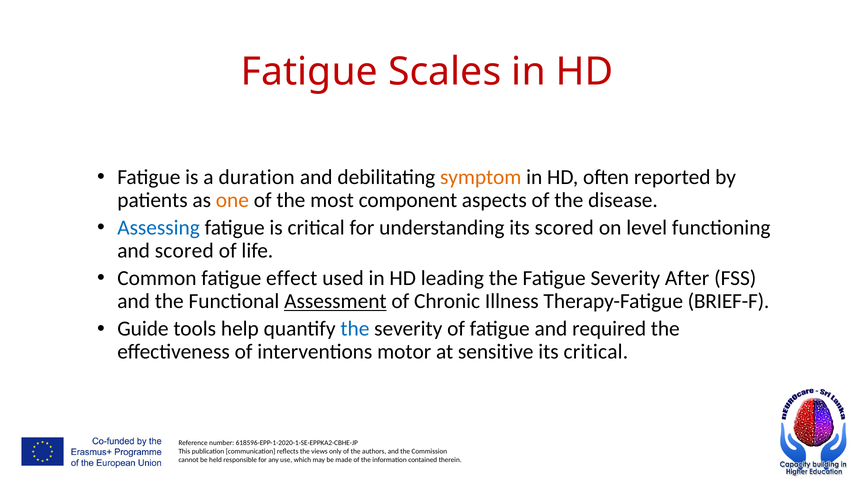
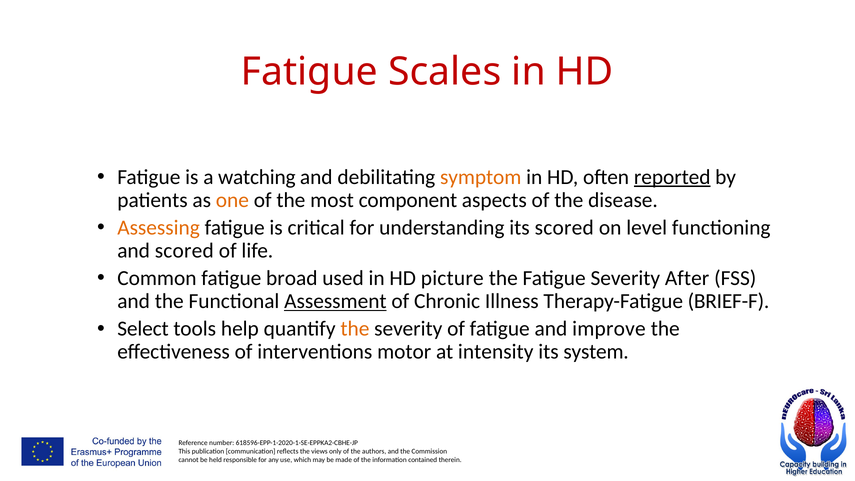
duration: duration -> watching (257, 177)
reported underline: none -> present (672, 177)
Assessing colour: blue -> orange (159, 228)
effect: effect -> broad (292, 278)
leading: leading -> picture (452, 278)
Guide: Guide -> Select (143, 329)
the colour: blue -> orange (355, 329)
required: required -> improve (609, 329)
sensitive: sensitive -> intensity (496, 352)
its critical: critical -> system (596, 352)
